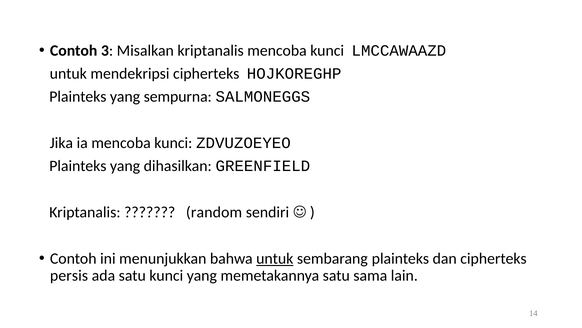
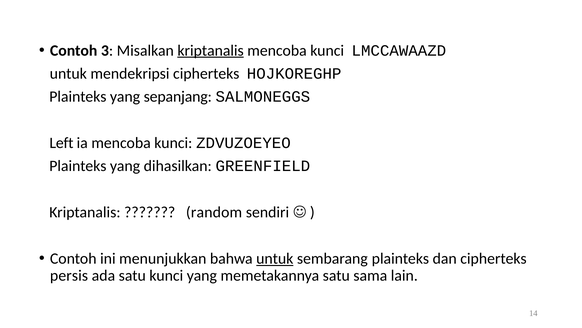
kriptanalis underline: none -> present (211, 50)
sempurna: sempurna -> sepanjang (178, 97)
Jika: Jika -> Left (61, 143)
